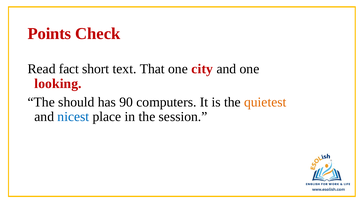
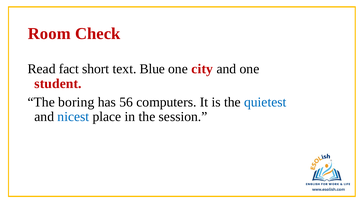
Points: Points -> Room (49, 34)
That: That -> Blue (152, 69)
looking: looking -> student (58, 84)
should: should -> boring (76, 102)
90: 90 -> 56 (126, 102)
quietest colour: orange -> blue (265, 102)
